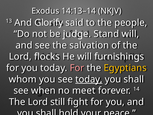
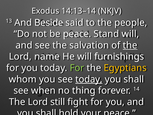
Glorify: Glorify -> Beside (49, 23)
be judge: judge -> peace (77, 34)
the underline: none -> present (130, 45)
flocks: flocks -> name (47, 56)
For colour: pink -> light green (77, 68)
meet: meet -> thing (84, 90)
